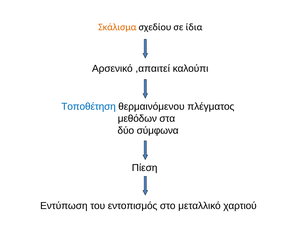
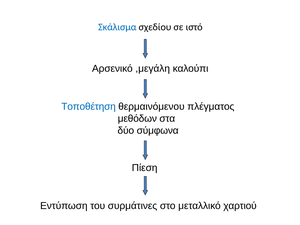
Σκάλισμα colour: orange -> blue (117, 27)
ίδια: ίδια -> ιστό (194, 27)
,απαιτεί: ,απαιτεί -> ,μεγάλη (153, 69)
εντοπισμός: εντοπισμός -> συρμάτινες (133, 206)
